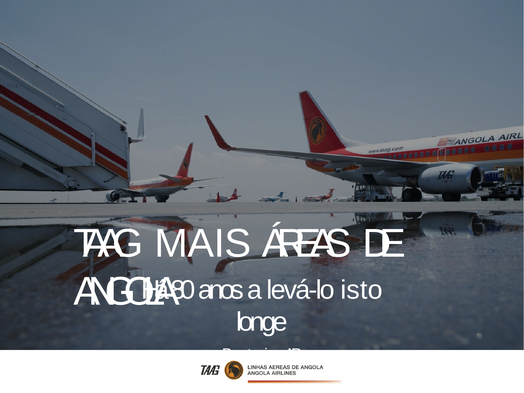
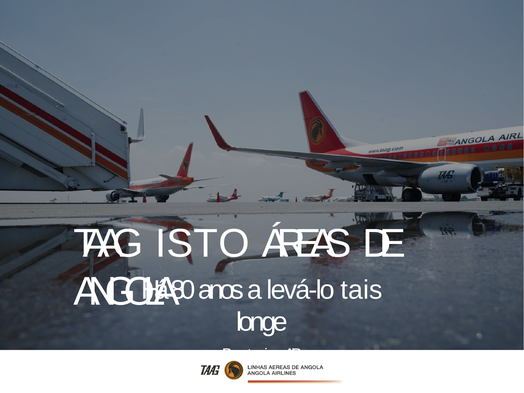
MAIS: MAIS -> ISTO (202, 243)
isto: isto -> tais (362, 290)
